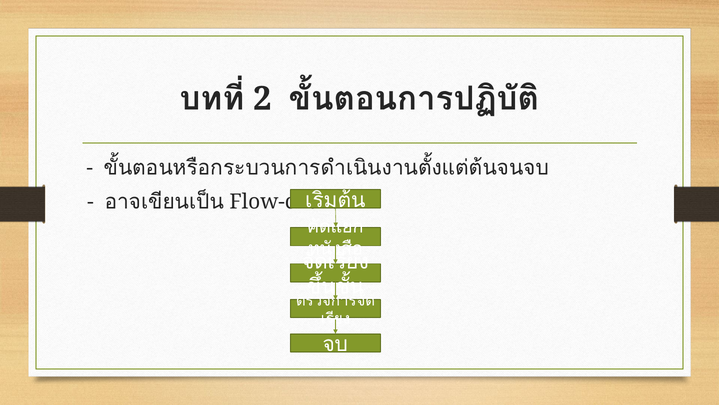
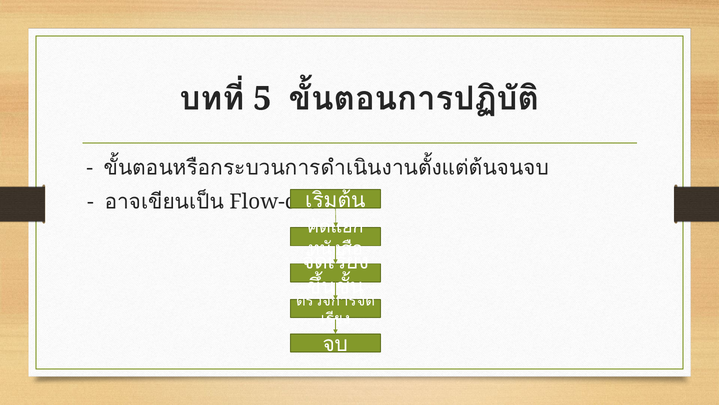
2: 2 -> 5 (262, 99)
